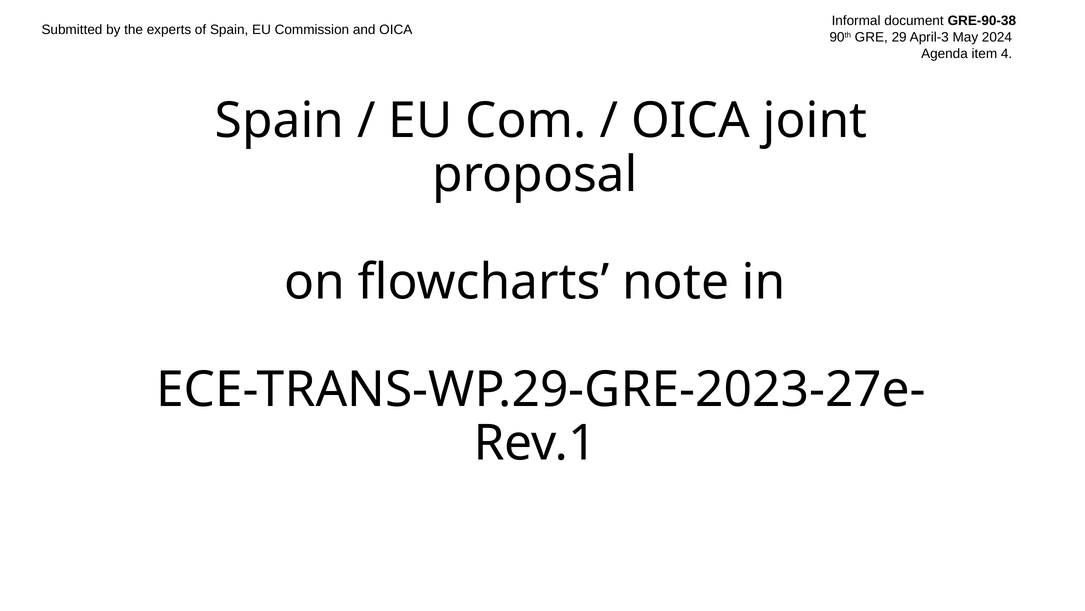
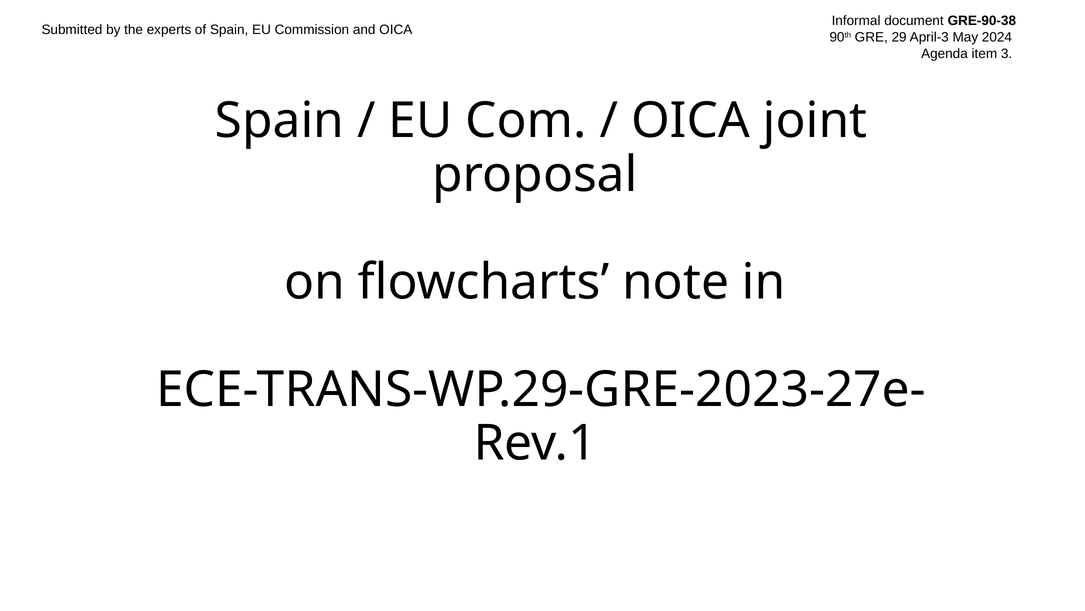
4: 4 -> 3 (1007, 54)
